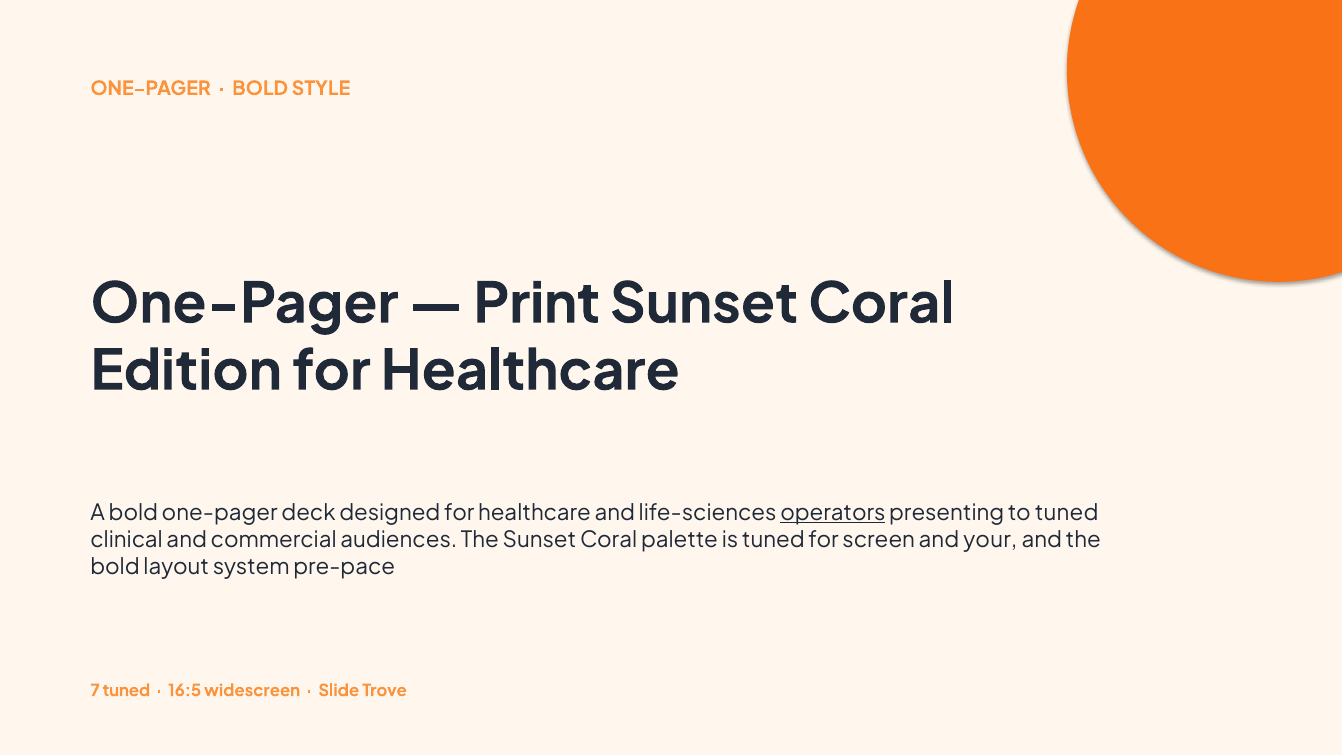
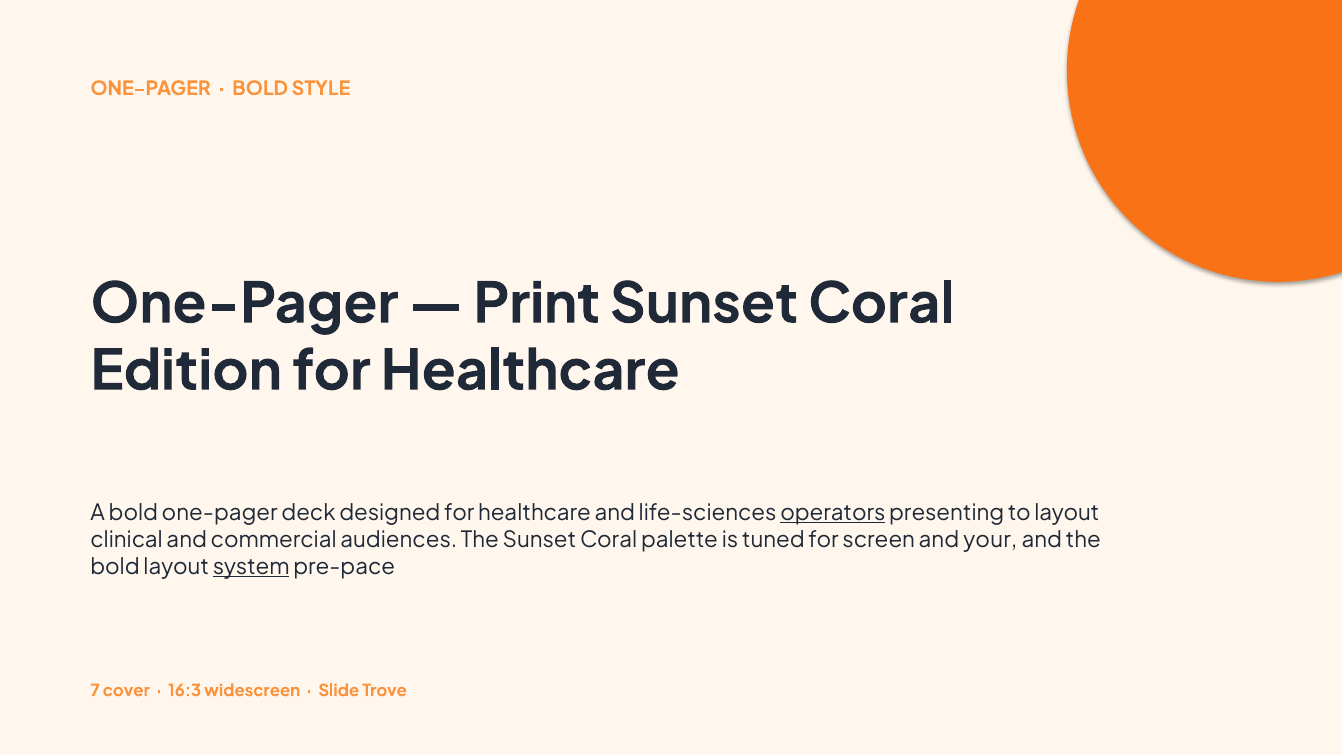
to tuned: tuned -> layout (1067, 513)
system underline: none -> present (251, 567)
7 tuned: tuned -> cover (126, 691)
16:5: 16:5 -> 16:3 (185, 691)
